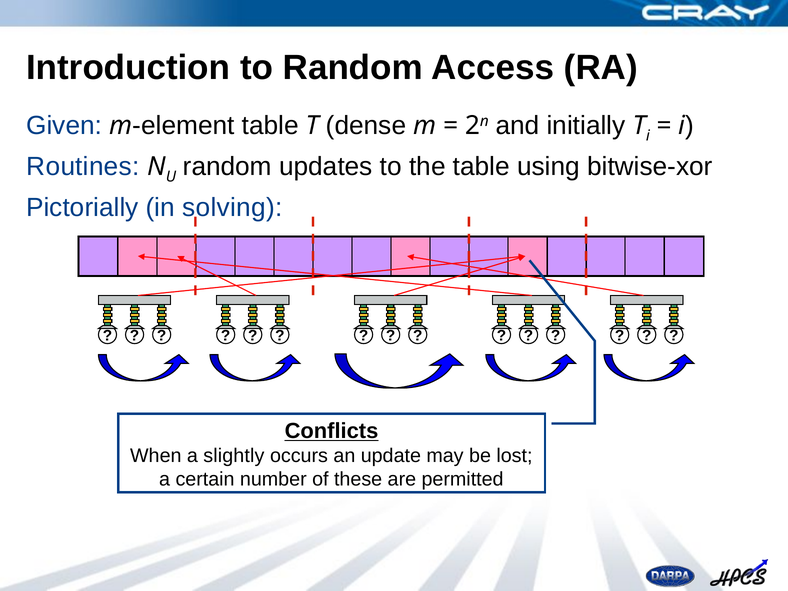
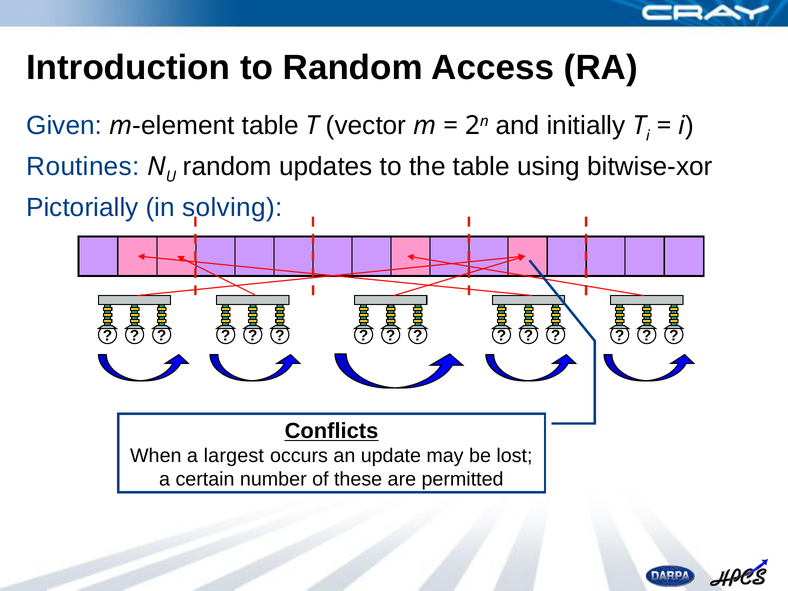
dense: dense -> vector (366, 126)
slightly: slightly -> largest (234, 456)
